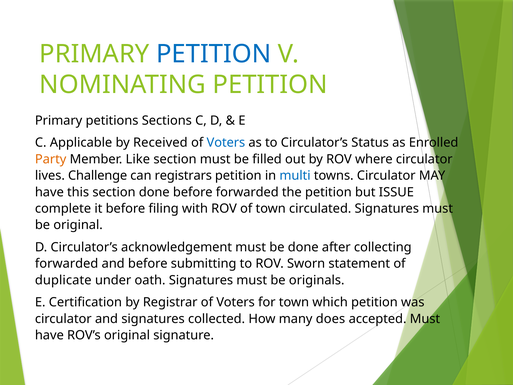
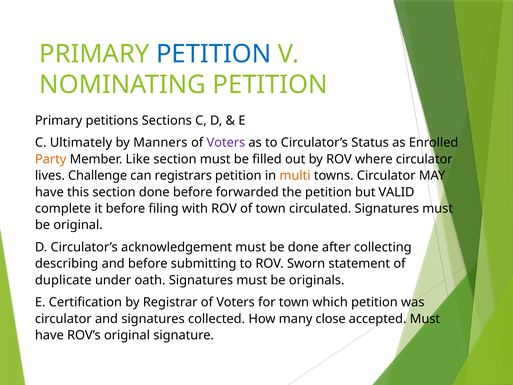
Applicable: Applicable -> Ultimately (81, 143)
Received: Received -> Manners (160, 143)
Voters colour: blue -> purple (226, 143)
multi colour: blue -> orange (295, 176)
ISSUE: ISSUE -> VALID (396, 192)
forwarded: forwarded -> describing (67, 264)
does: does -> close (331, 319)
